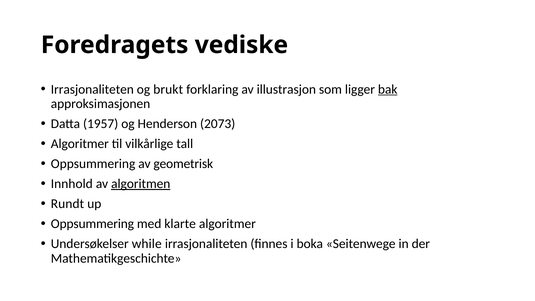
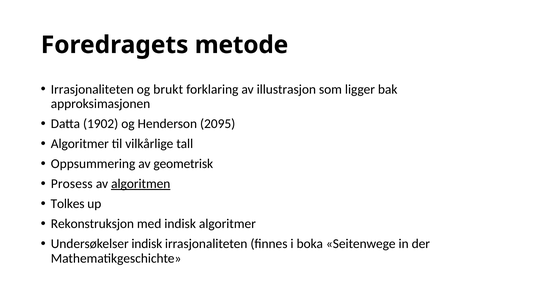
vediske: vediske -> metode (242, 45)
bak underline: present -> none (388, 89)
1957: 1957 -> 1902 (101, 124)
2073: 2073 -> 2095 (218, 124)
Innhold: Innhold -> Prosess (72, 184)
Rundt: Rundt -> Tolkes (68, 204)
Oppsummering: Oppsummering -> Rekonstruksjon (92, 224)
med klarte: klarte -> indisk (180, 224)
Undersøkelser while: while -> indisk (147, 244)
